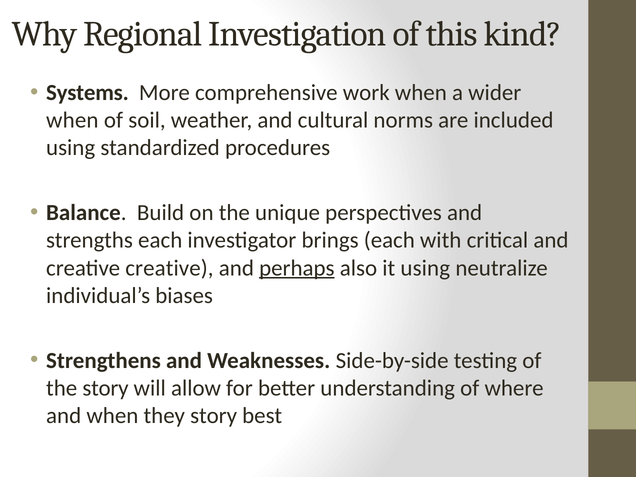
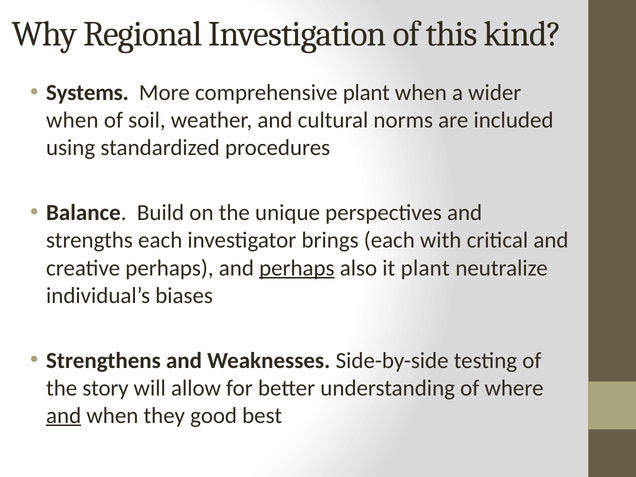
comprehensive work: work -> plant (366, 93)
creative creative: creative -> perhaps (169, 268)
it using: using -> plant (425, 268)
and underline: none -> present (64, 416)
they story: story -> good (214, 416)
